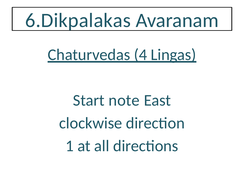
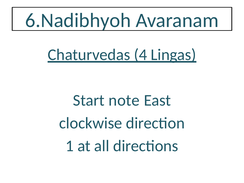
6.Dikpalakas: 6.Dikpalakas -> 6.Nadibhyoh (78, 20)
